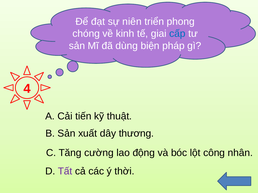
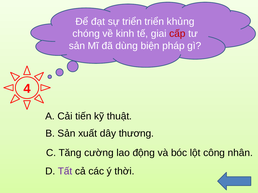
sự niên: niên -> triển (132, 22)
phong: phong -> khủng (181, 22)
cấp colour: blue -> red (177, 34)
